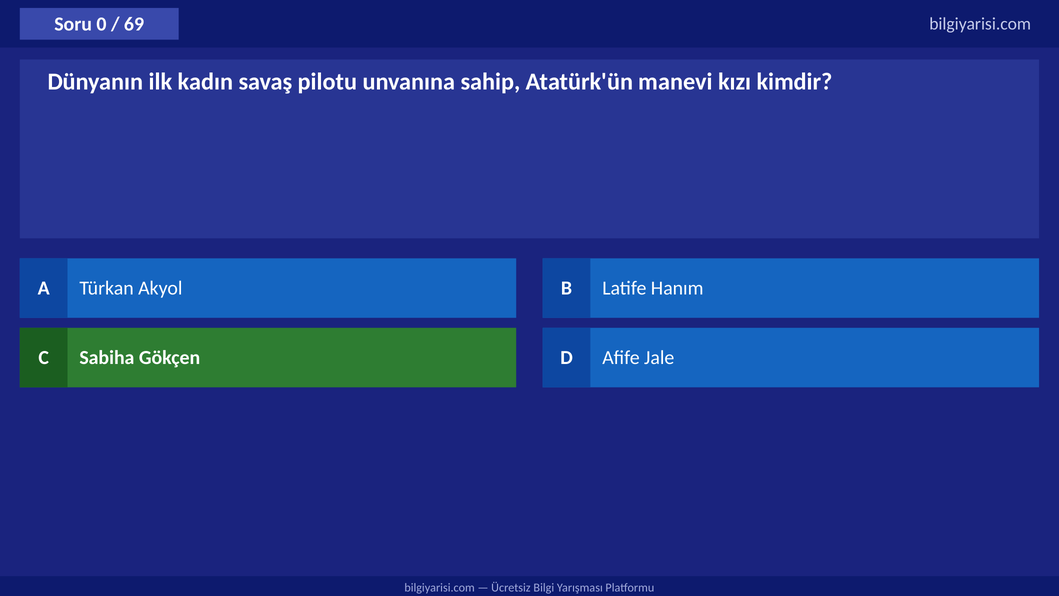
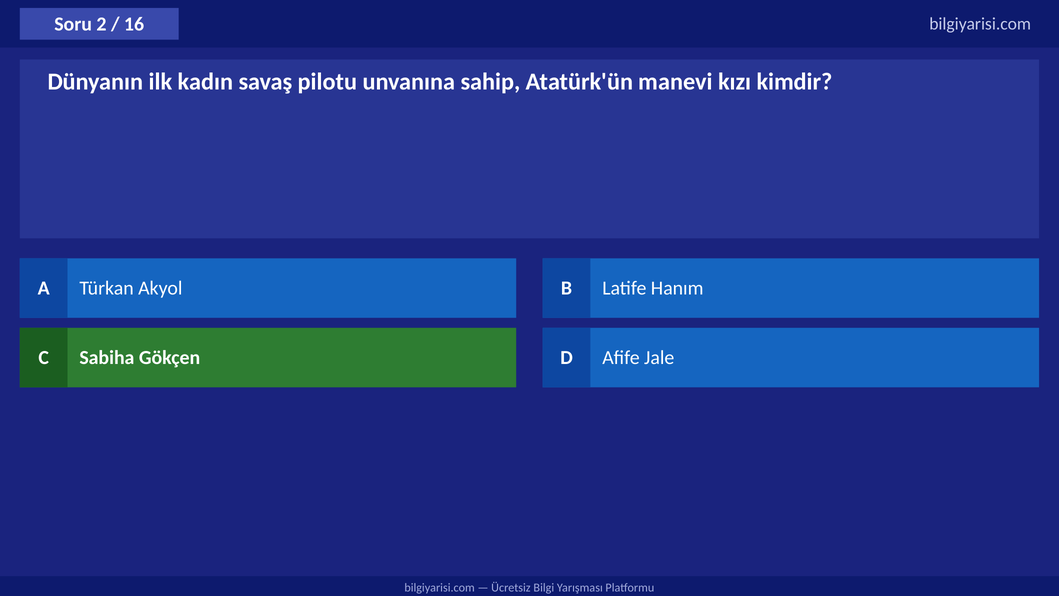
0: 0 -> 2 (101, 24)
69: 69 -> 16 (134, 24)
